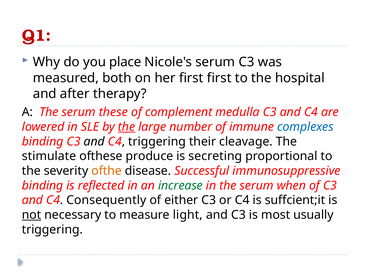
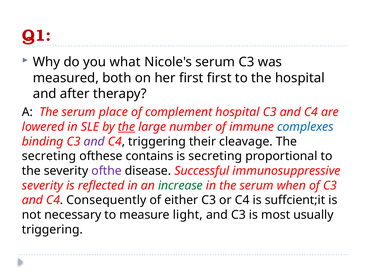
place: place -> what (125, 62)
these: these -> place (113, 112)
complement medulla: medulla -> hospital (238, 112)
and colour: black -> purple (94, 141)
stimulate: stimulate -> secreting (49, 156)
produce: produce -> contains (149, 156)
ofthe colour: orange -> purple (107, 171)
binding: binding -> severity (43, 185)
not underline: present -> none (32, 214)
